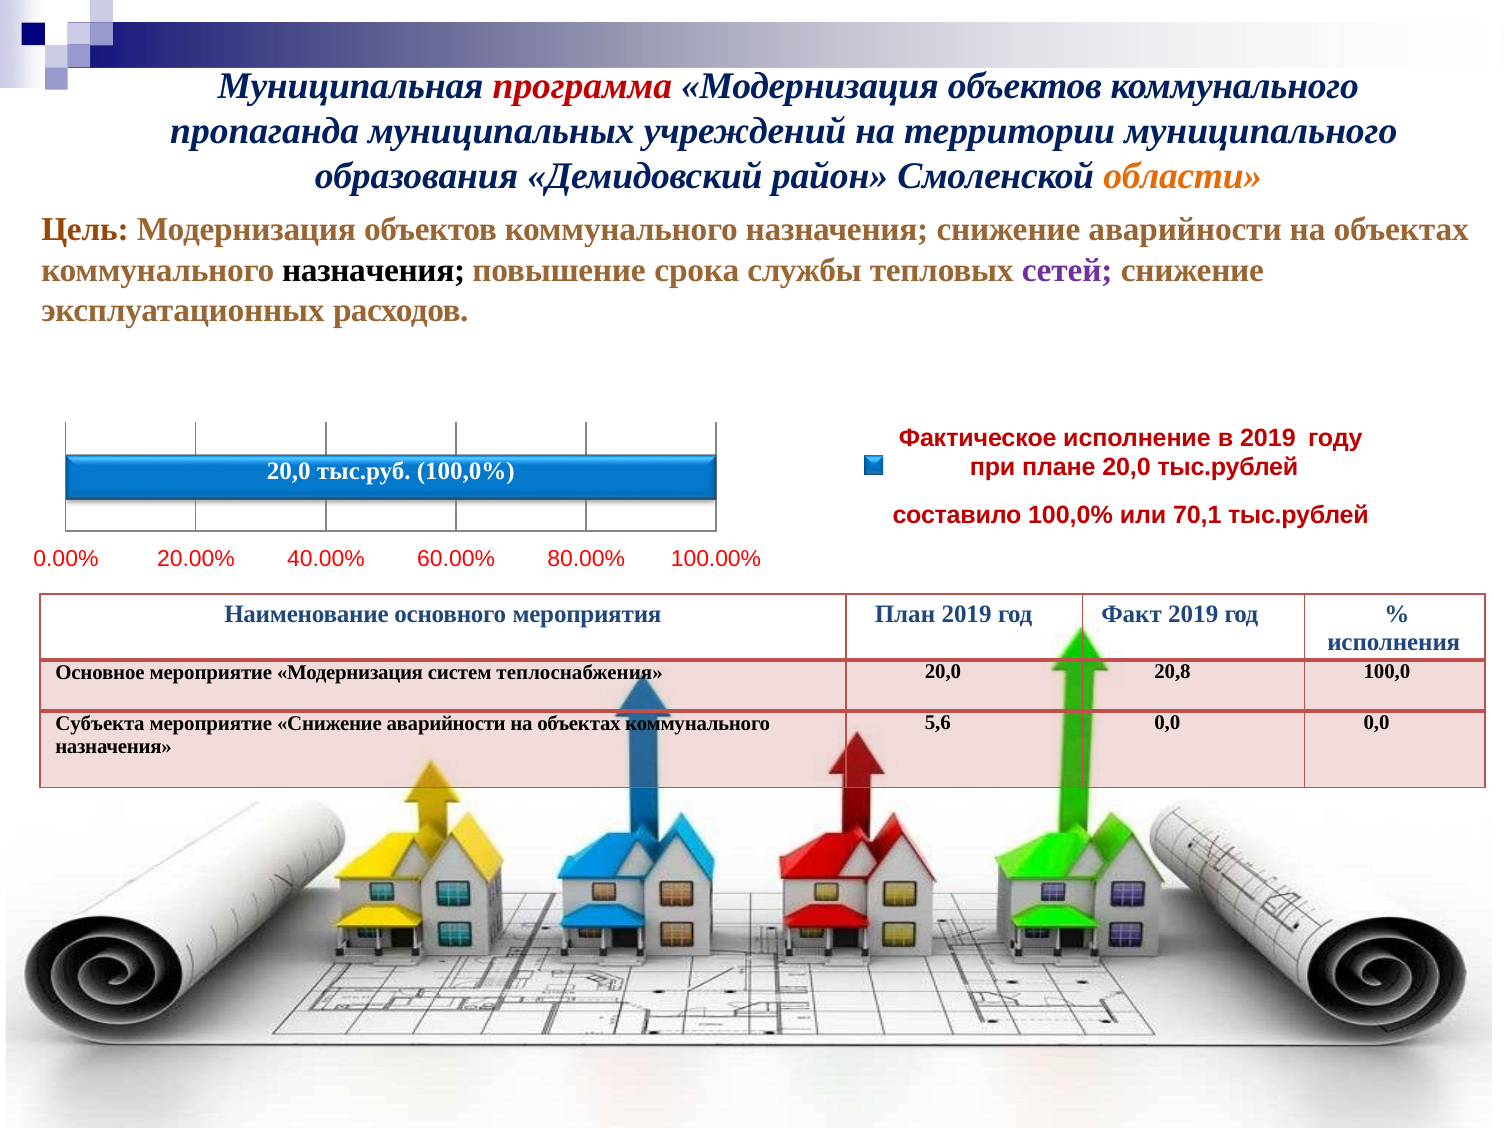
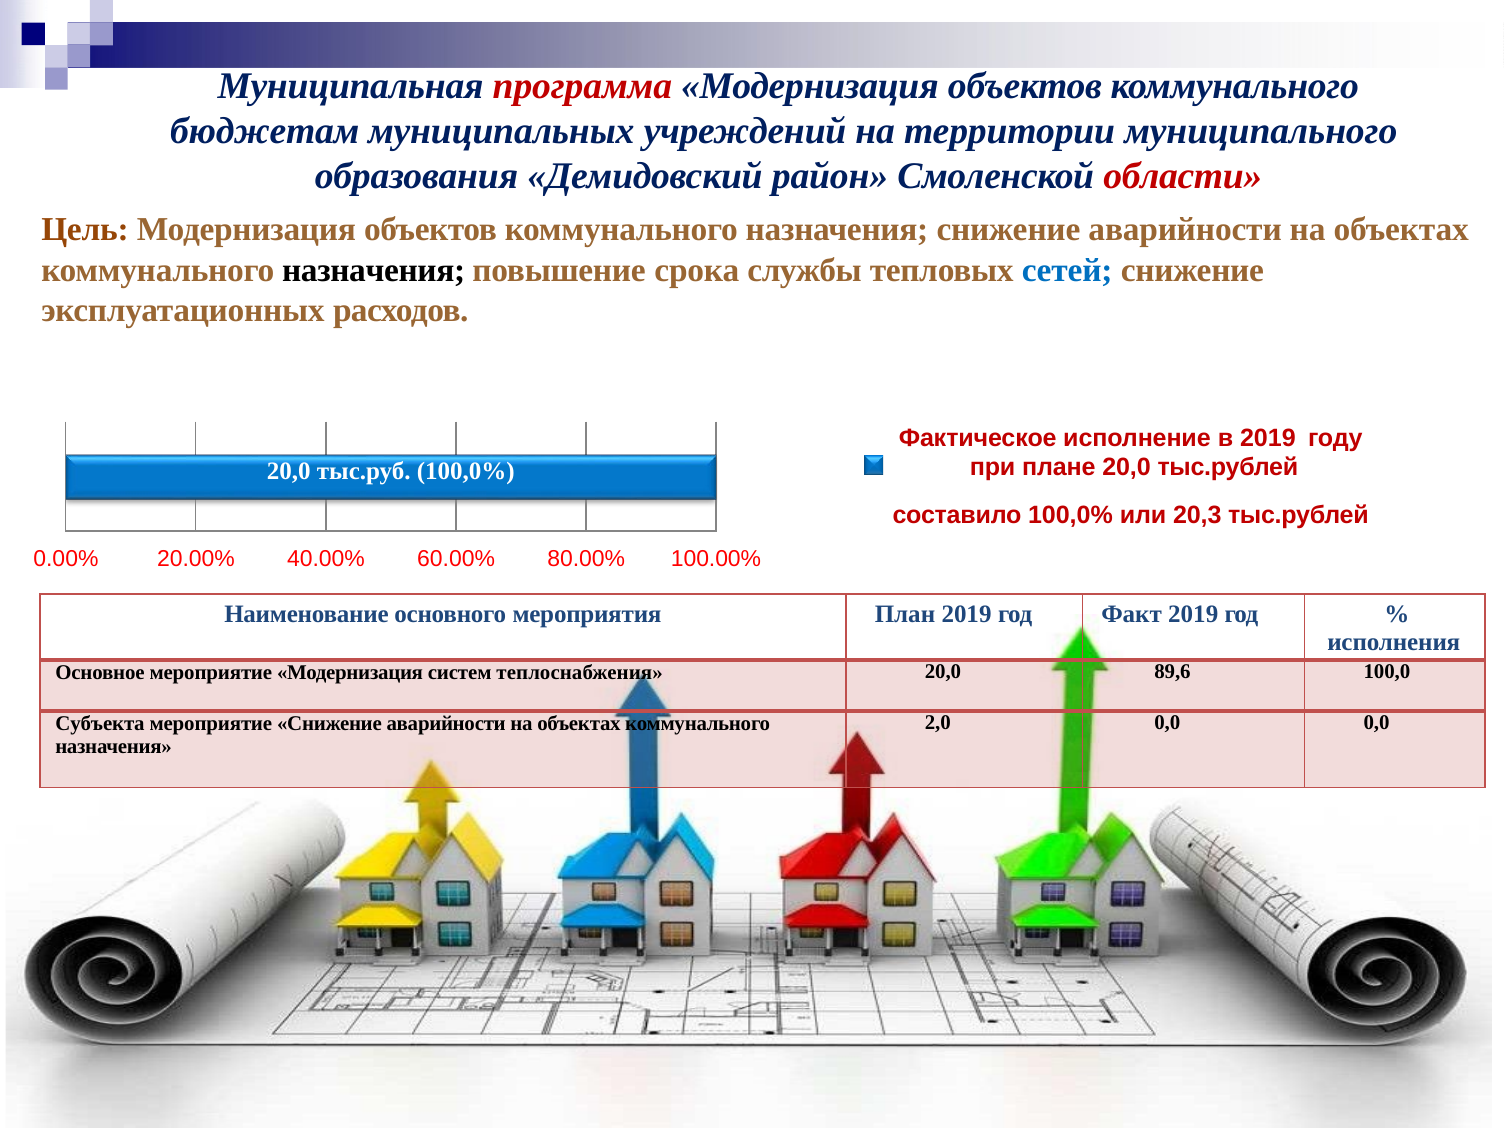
пропаганда: пропаганда -> бюджетам (265, 131)
области colour: orange -> red (1183, 176)
сетей colour: purple -> blue (1067, 270)
70,1: 70,1 -> 20,3 (1197, 515)
20,8: 20,8 -> 89,6 (1172, 672)
5,6: 5,6 -> 2,0 (938, 723)
